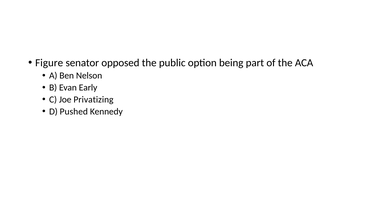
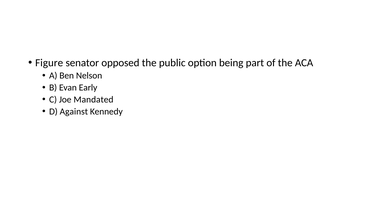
Privatizing: Privatizing -> Mandated (94, 99)
Pushed: Pushed -> Against (74, 111)
